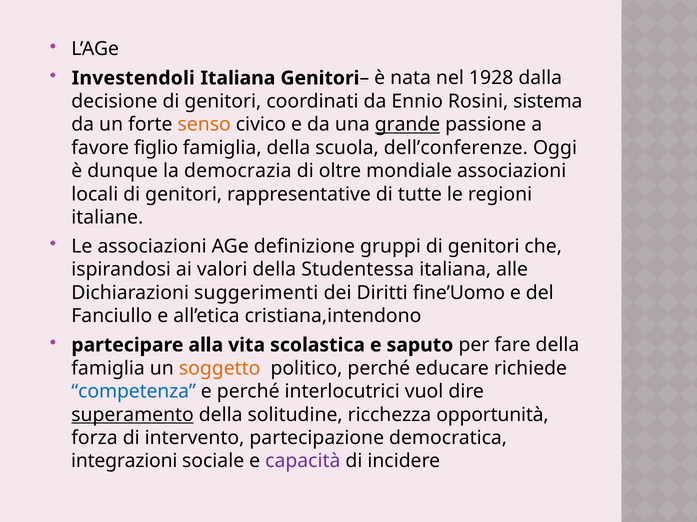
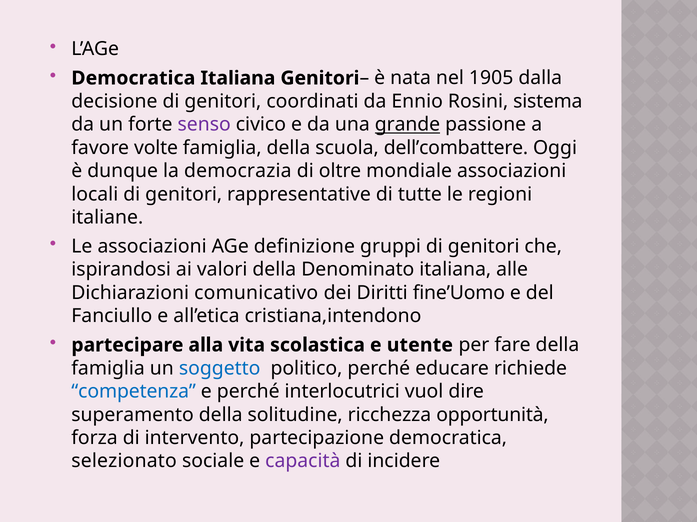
Investendoli: Investendoli -> Democratica (133, 78)
1928: 1928 -> 1905 (491, 78)
senso colour: orange -> purple (204, 125)
figlio: figlio -> volte (156, 148)
dell’conferenze: dell’conferenze -> dell’combattere (456, 148)
Studentessa: Studentessa -> Denominato (358, 270)
suggerimenti: suggerimenti -> comunicativo (256, 293)
saputo: saputo -> utente (420, 346)
soggetto colour: orange -> blue (220, 369)
superamento underline: present -> none (133, 415)
integrazioni: integrazioni -> selezionato (124, 462)
